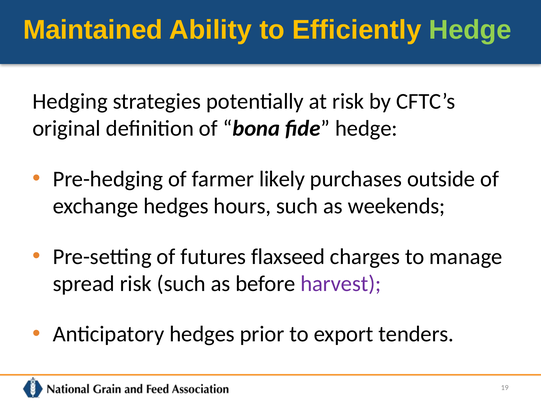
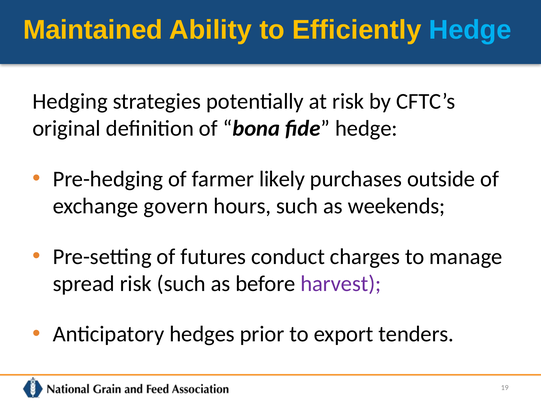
Hedge colour: light green -> light blue (470, 30)
exchange hedges: hedges -> govern (176, 206)
flaxseed: flaxseed -> conduct (288, 256)
